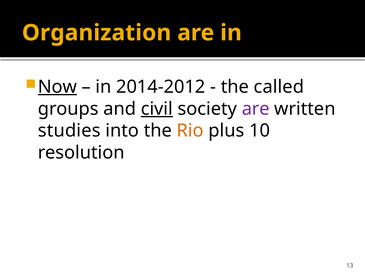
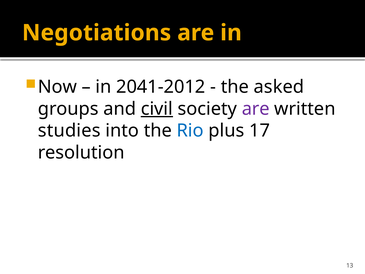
Organization: Organization -> Negotiations (97, 33)
Now underline: present -> none (57, 87)
2014-2012: 2014-2012 -> 2041-2012 (161, 87)
called: called -> asked (279, 87)
Rio colour: orange -> blue (190, 131)
10: 10 -> 17 (260, 131)
